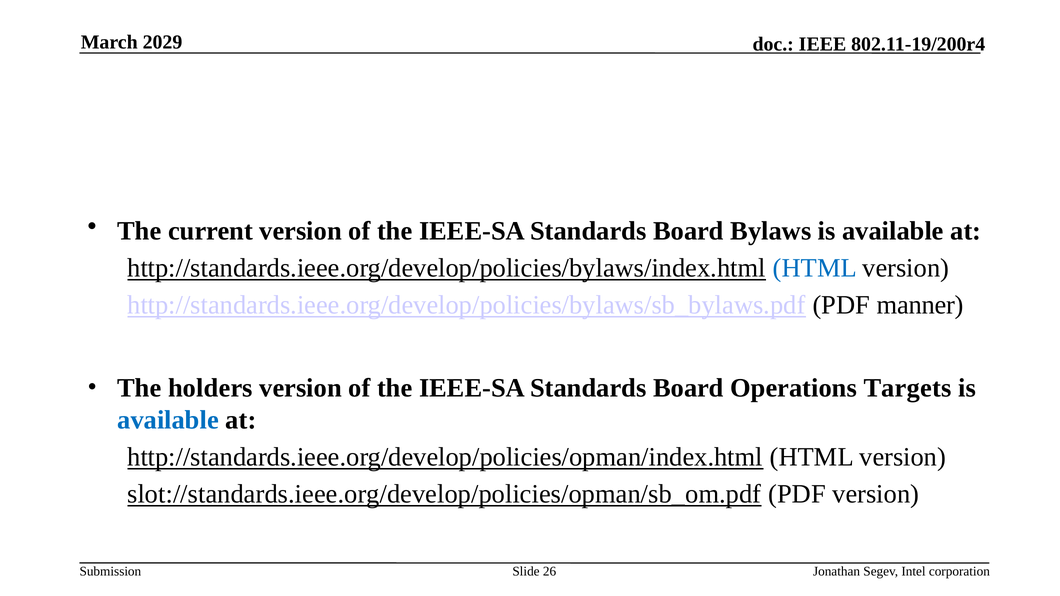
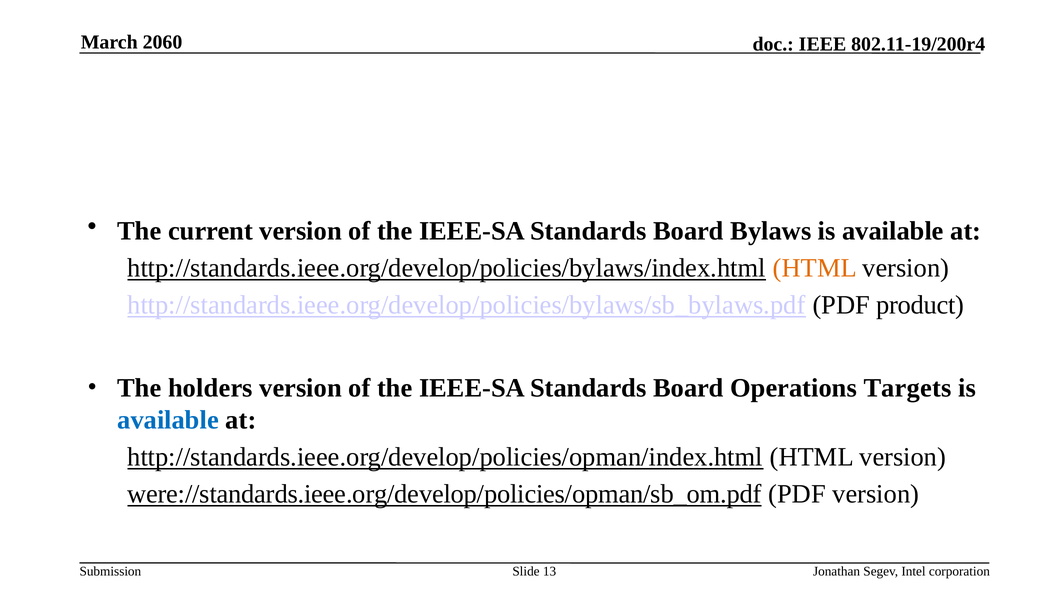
2029: 2029 -> 2060 (162, 42)
HTML colour: blue -> orange (815, 268)
manner: manner -> product (920, 305)
slot://standards.ieee.org/develop/policies/opman/sb_om.pdf: slot://standards.ieee.org/develop/policies/opman/sb_om.pdf -> were://standards.ieee.org/develop/policies/opman/sb_om.pdf (444, 494)
26: 26 -> 13 (550, 572)
